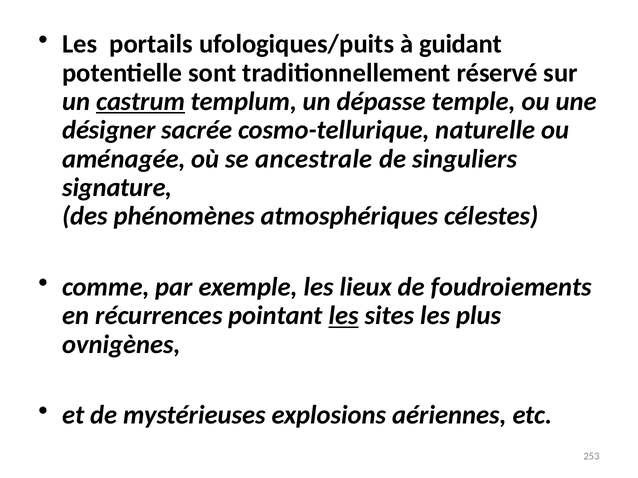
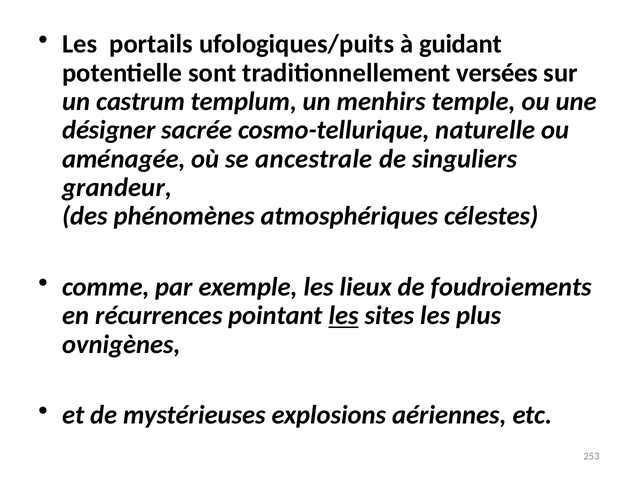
réservé: réservé -> versées (497, 73)
castrum underline: present -> none (141, 102)
dépasse: dépasse -> menhirs (381, 102)
signature: signature -> grandeur (117, 188)
